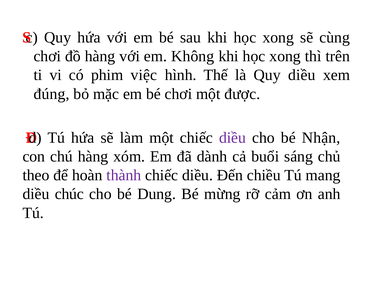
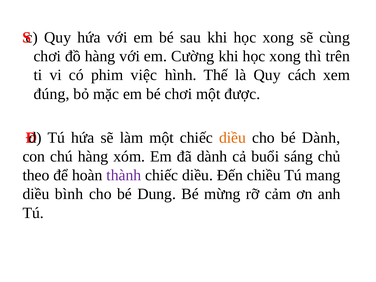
Không: Không -> Cường (193, 56)
Quy diều: diều -> cách (302, 75)
diều colour: purple -> orange (233, 138)
bé Nhận: Nhận -> Dành (321, 138)
chúc: chúc -> bình (69, 194)
